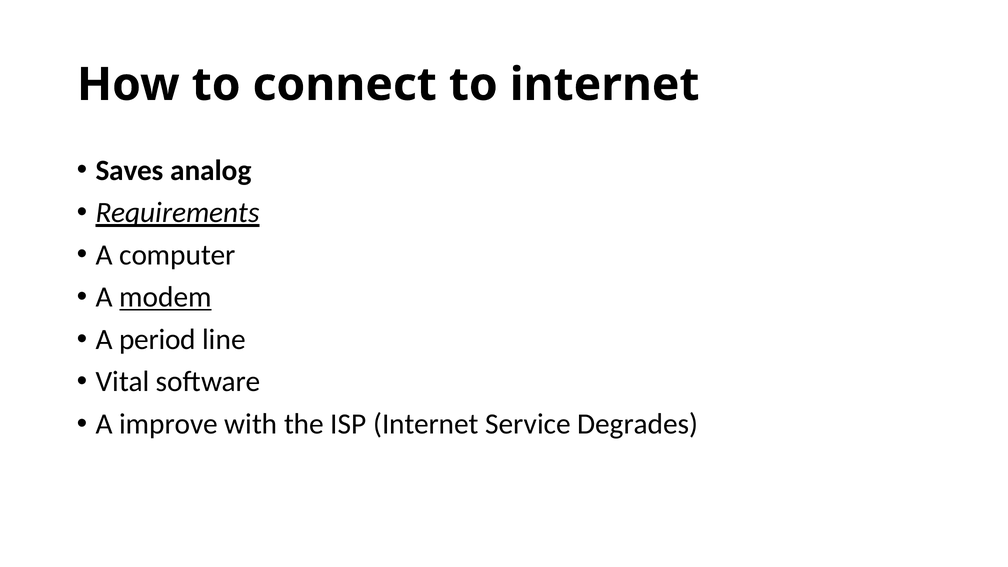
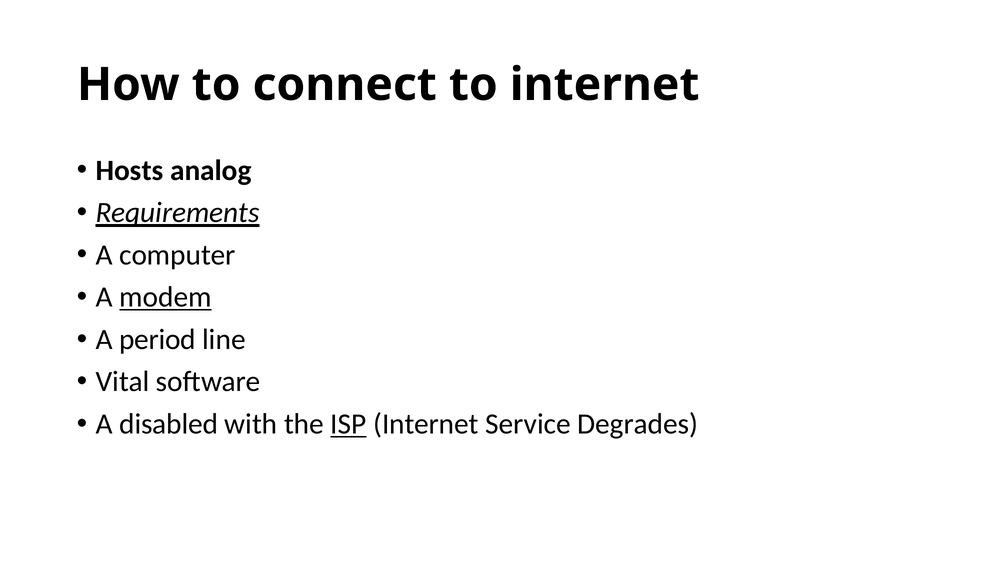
Saves: Saves -> Hosts (130, 170)
improve: improve -> disabled (169, 424)
ISP underline: none -> present (349, 424)
